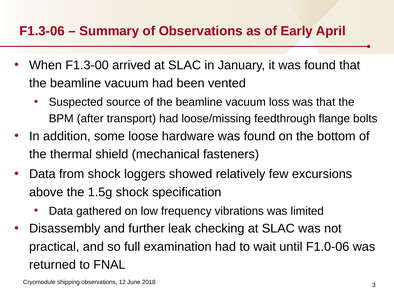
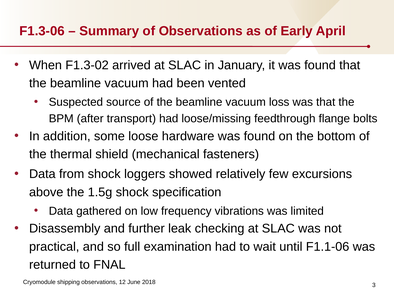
F1.3-00: F1.3-00 -> F1.3-02 (87, 65)
F1.0-06: F1.0-06 -> F1.1-06 (328, 246)
